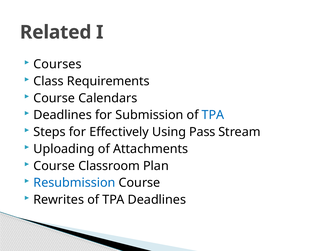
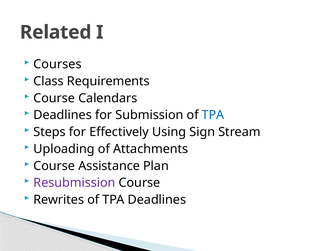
Pass: Pass -> Sign (202, 132)
Classroom: Classroom -> Assistance (109, 166)
Resubmission colour: blue -> purple (74, 183)
